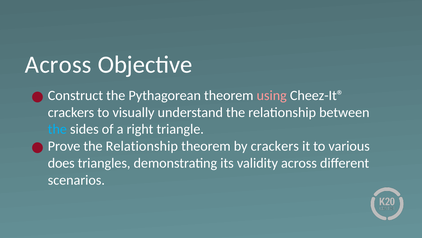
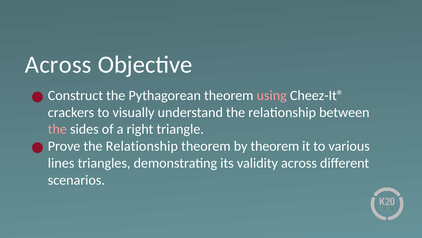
the colour: light blue -> pink (57, 129)
by crackers: crackers -> theorem (275, 146)
does: does -> lines (61, 163)
